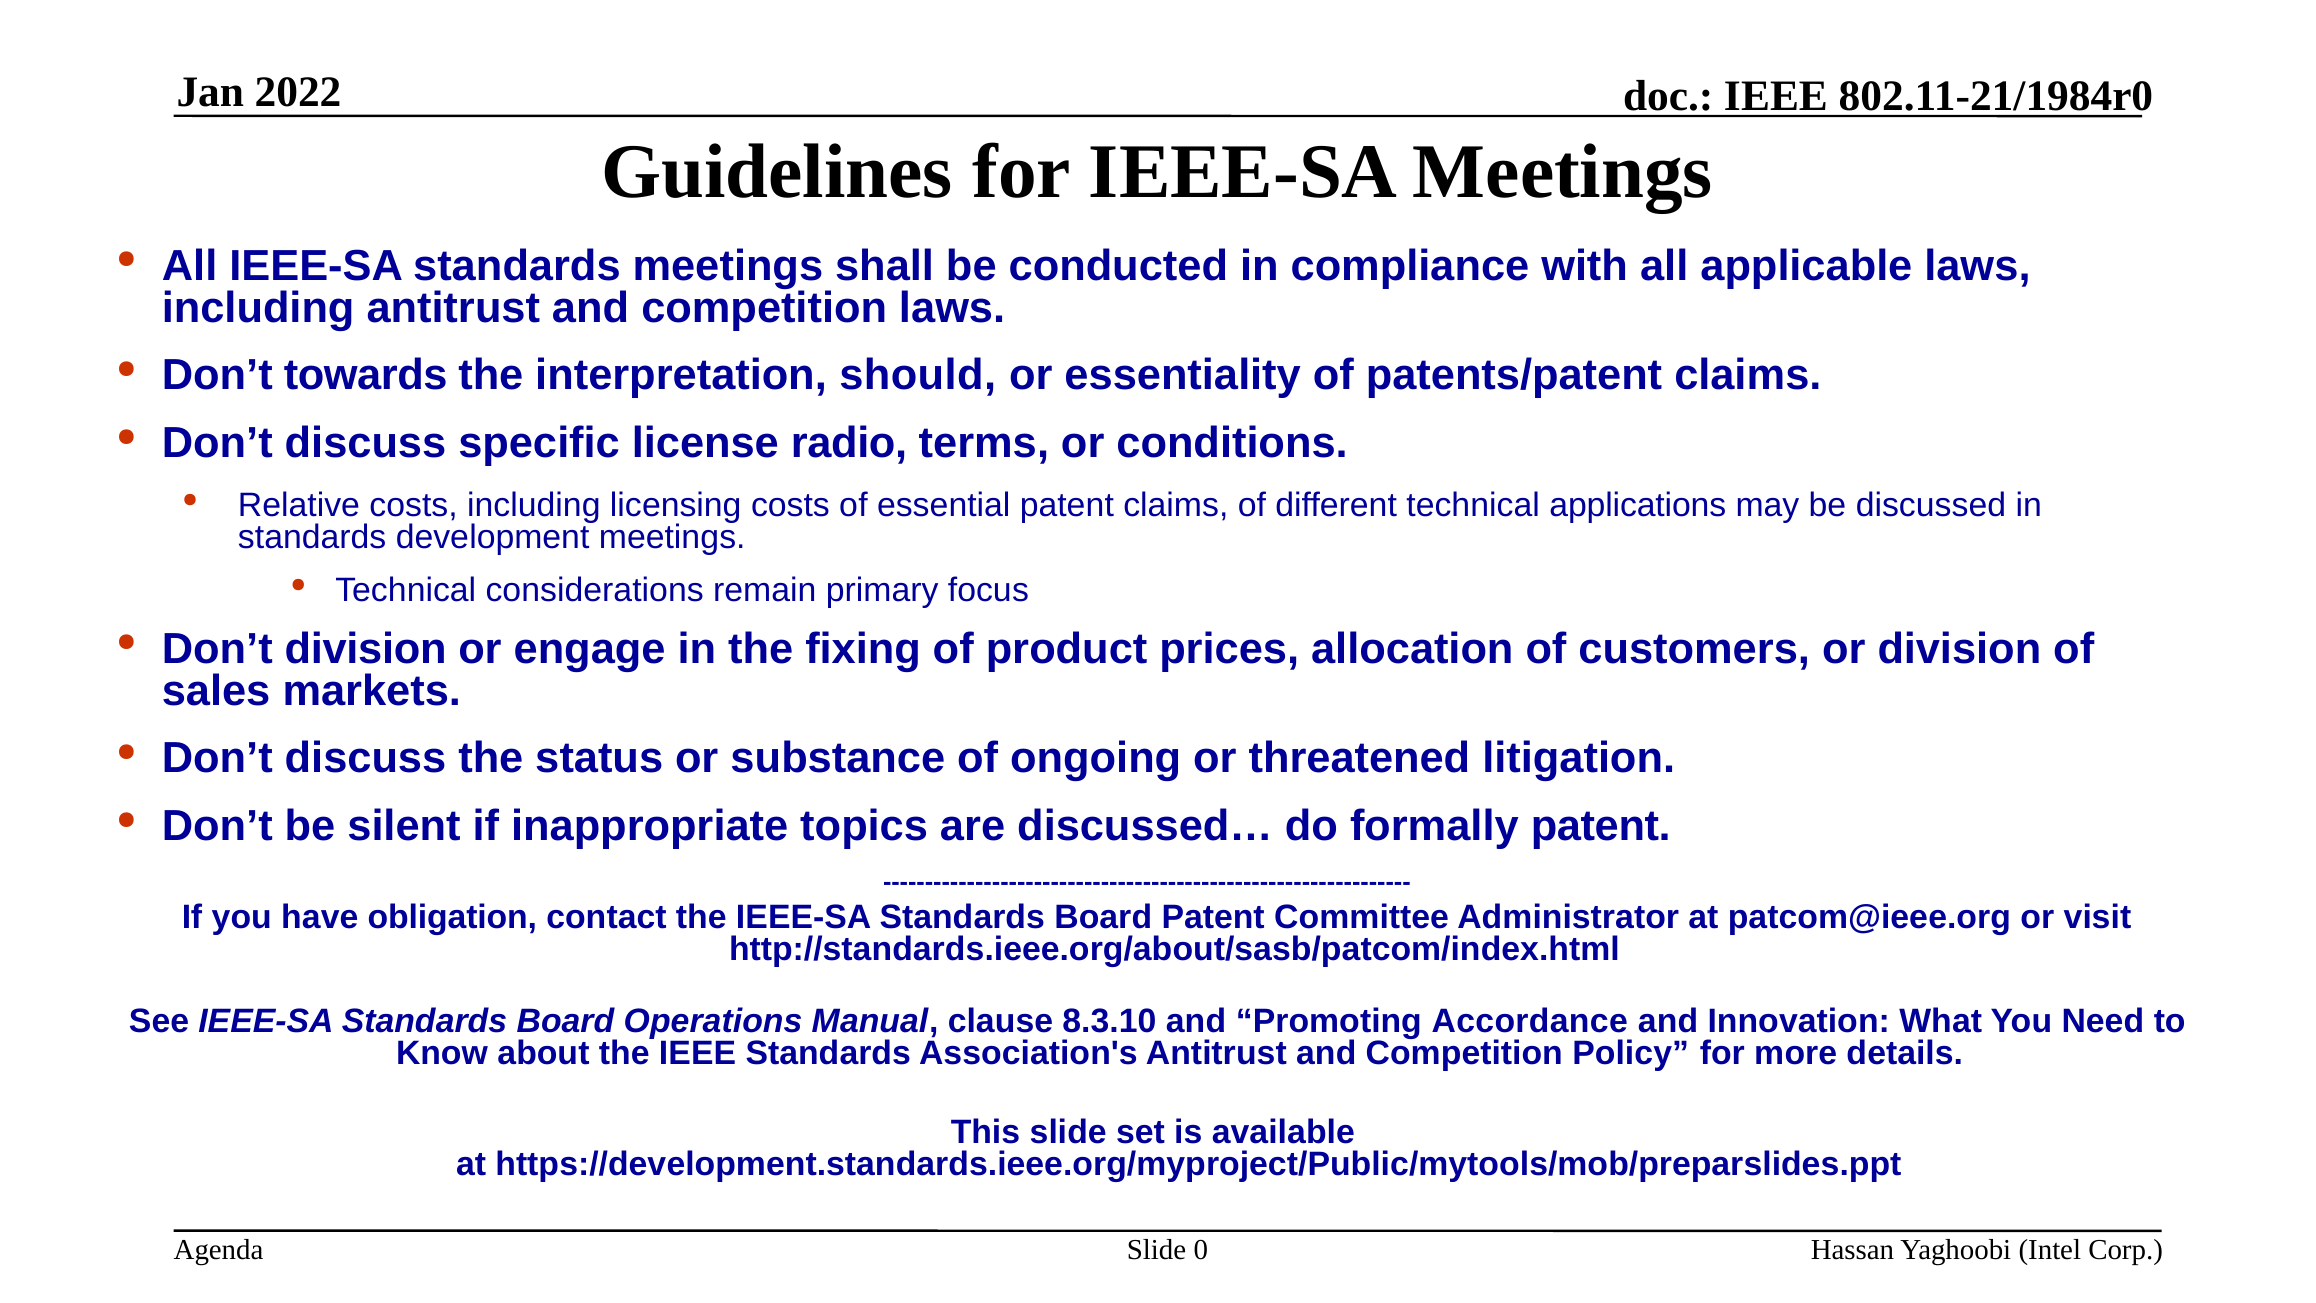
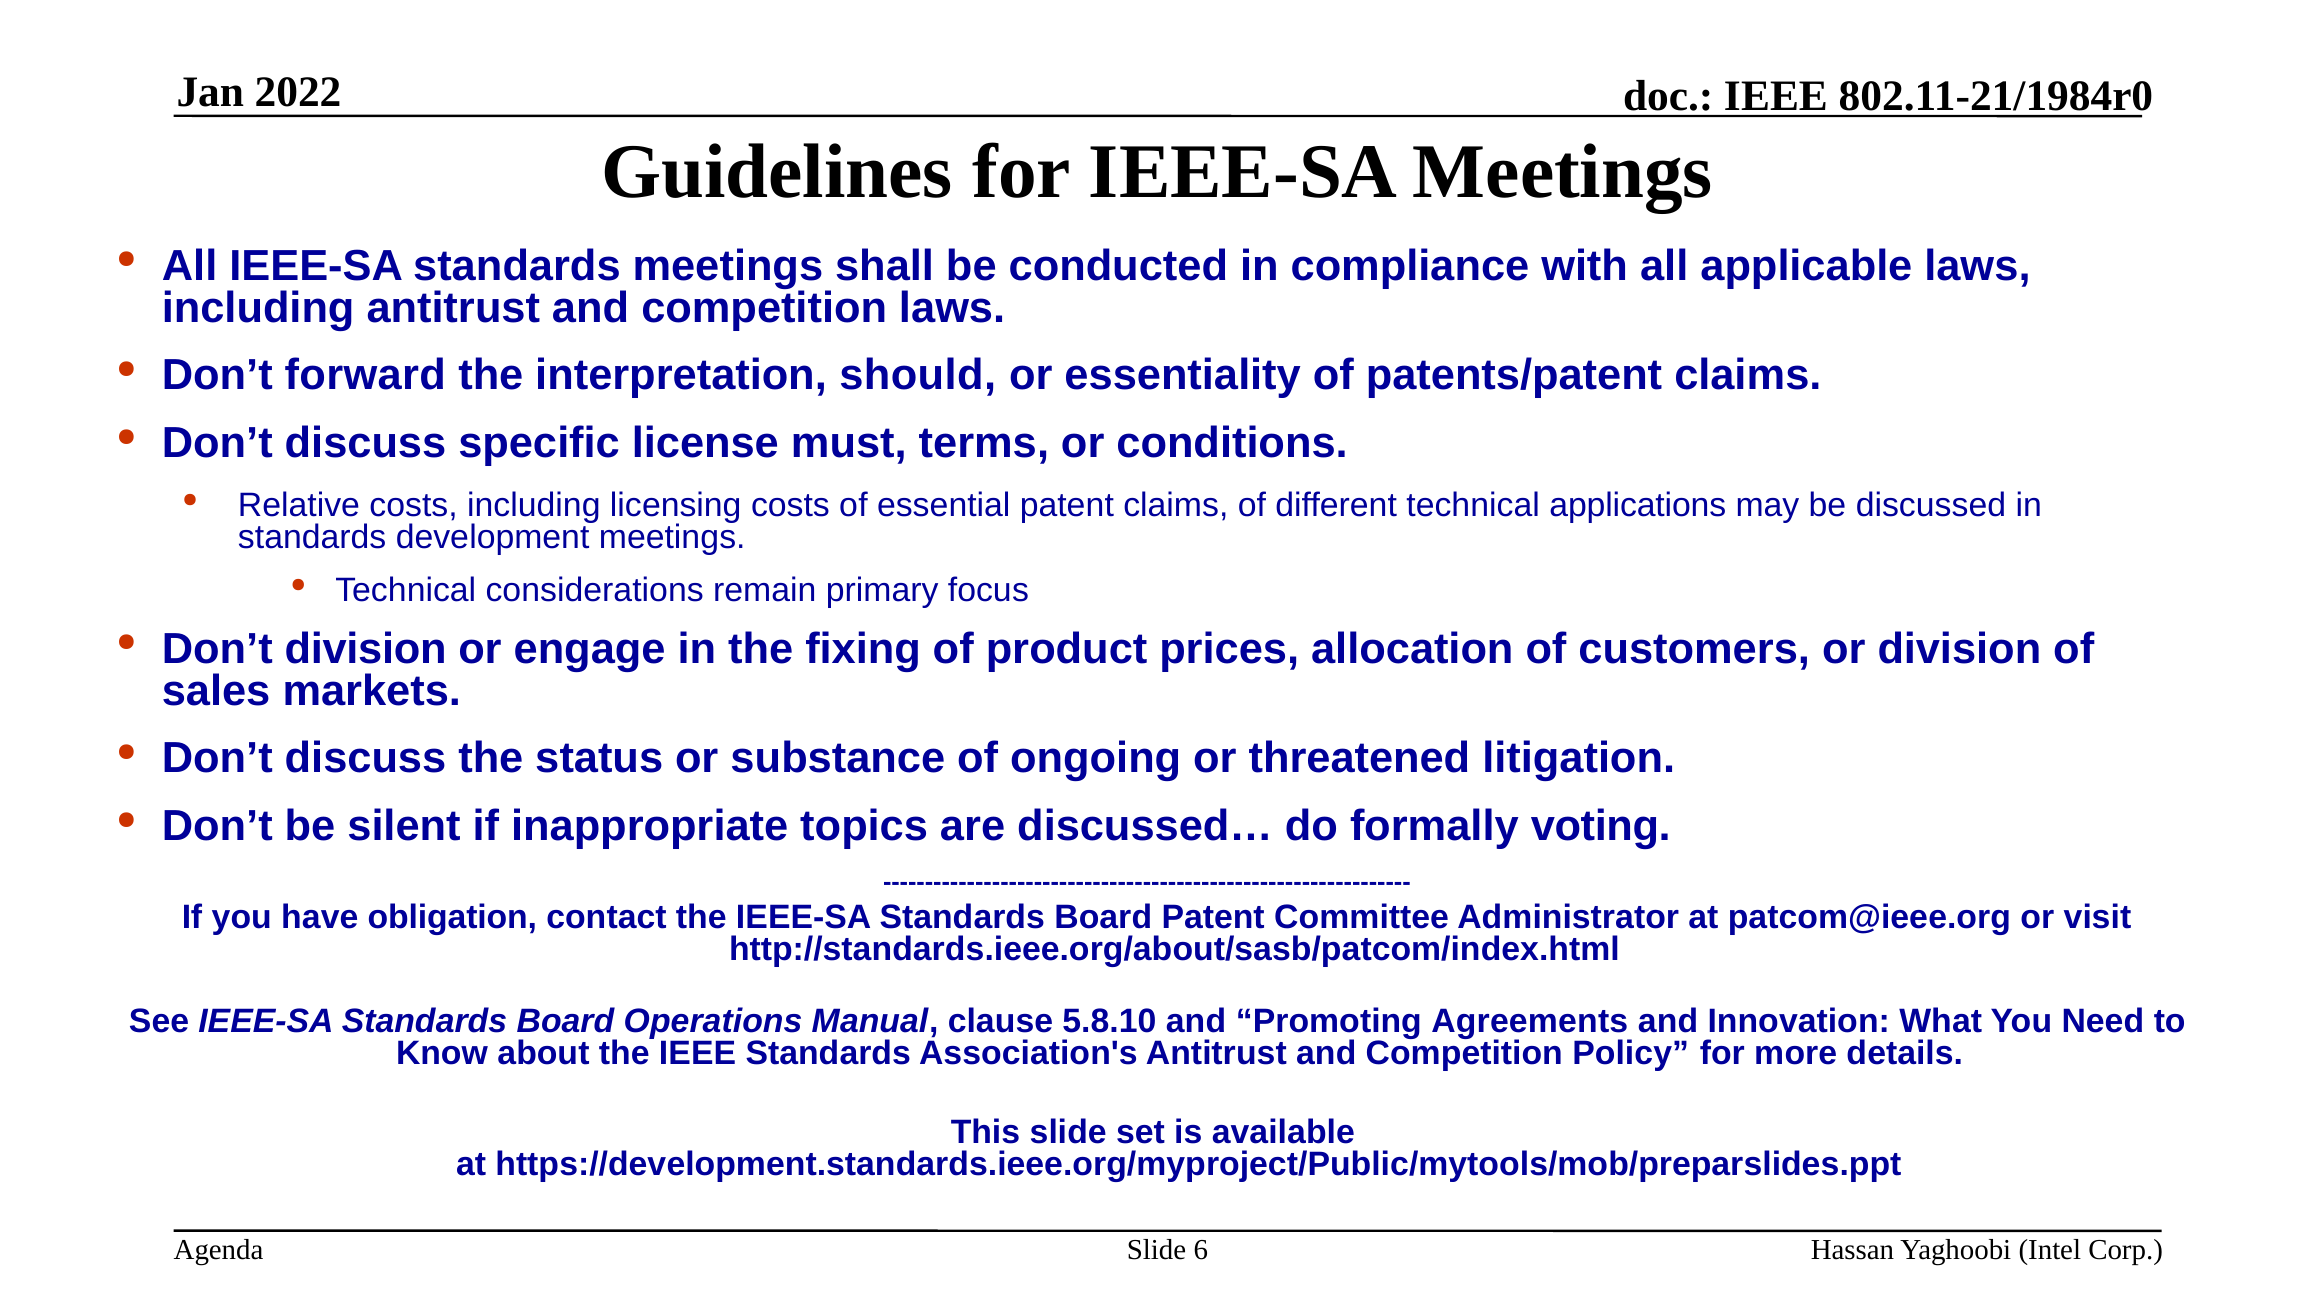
towards: towards -> forward (365, 376)
radio: radio -> must (849, 443)
formally patent: patent -> voting (1601, 826)
8.3.10: 8.3.10 -> 5.8.10 (1109, 1021)
Accordance: Accordance -> Agreements (1530, 1021)
0: 0 -> 6 (1201, 1249)
